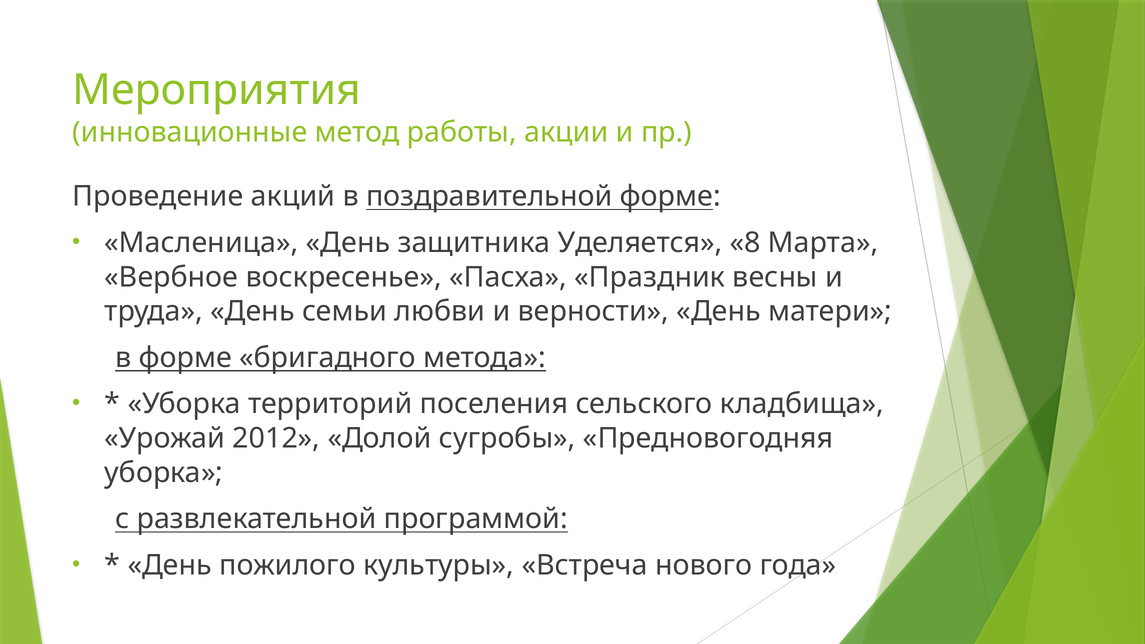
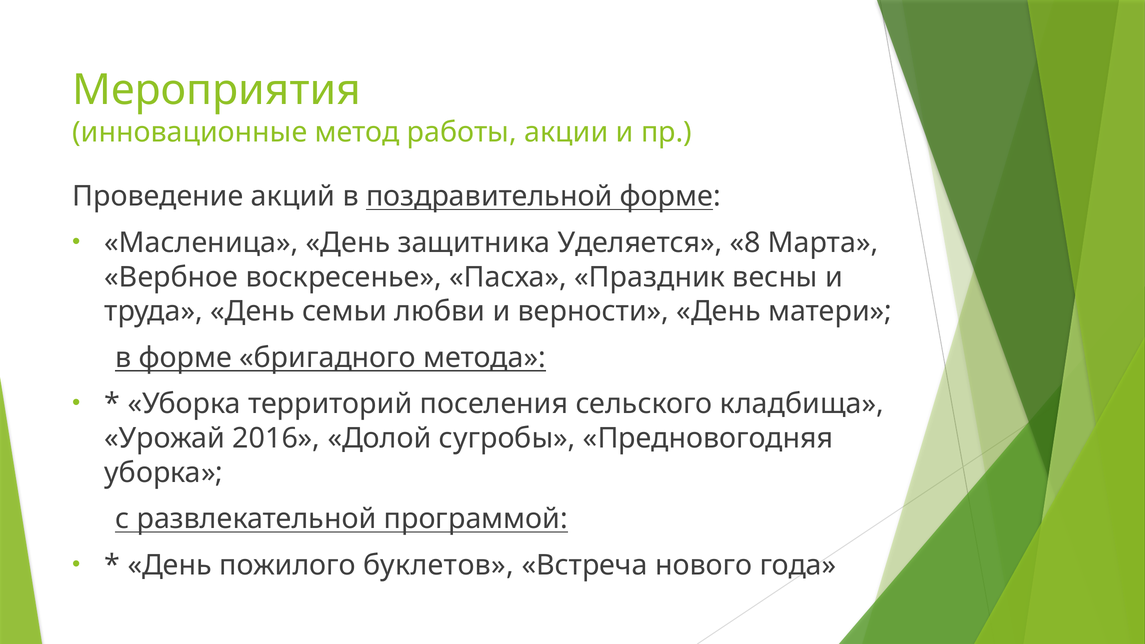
2012: 2012 -> 2016 (276, 438)
культуры: культуры -> буклетов (438, 565)
